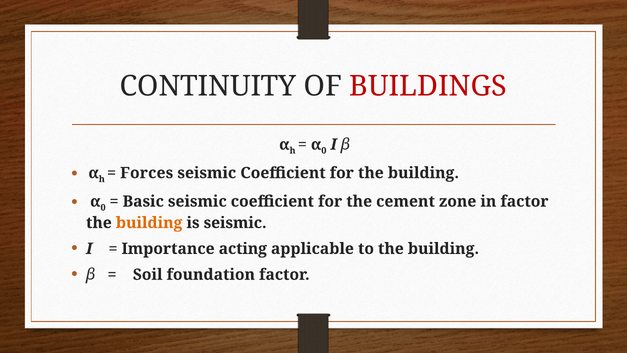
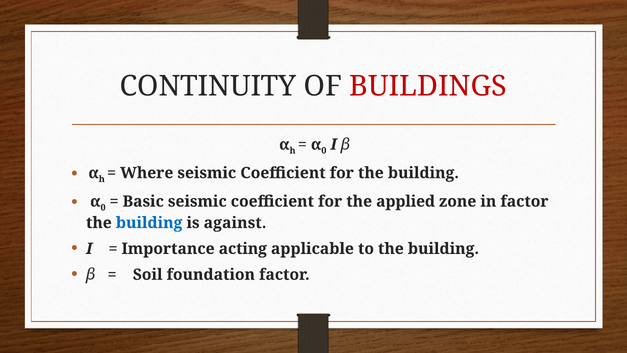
Forces: Forces -> Where (147, 173)
cement: cement -> applied (406, 201)
building colour: orange -> blue (149, 223)
is seismic: seismic -> against (235, 223)
